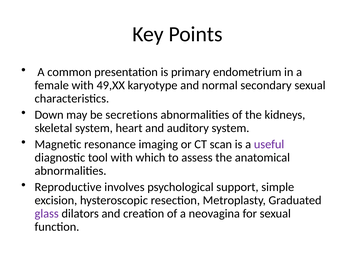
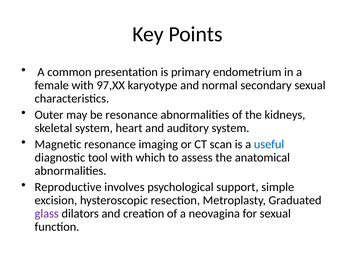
49,XX: 49,XX -> 97,XX (111, 85)
Down: Down -> Outer (49, 115)
be secretions: secretions -> resonance (132, 115)
useful colour: purple -> blue (269, 144)
